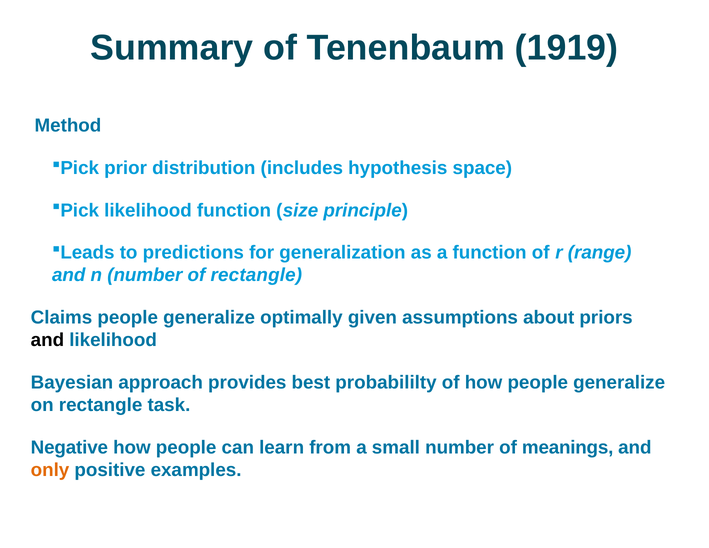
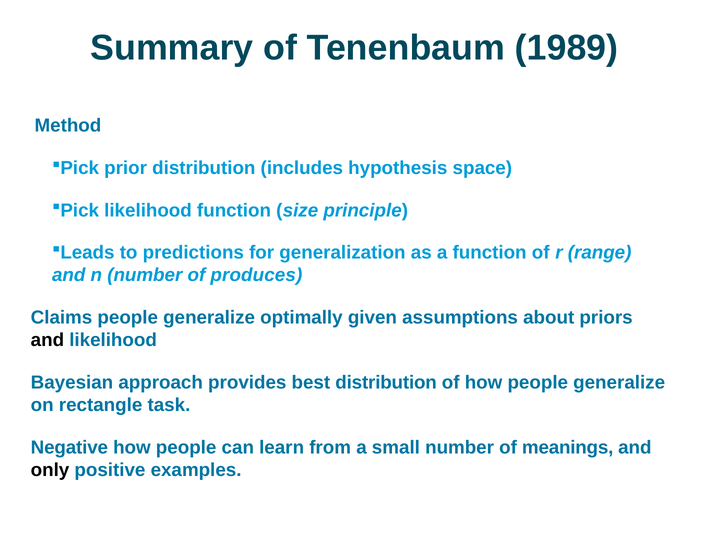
1919: 1919 -> 1989 (567, 48)
of rectangle: rectangle -> produces (256, 275)
best probabililty: probabililty -> distribution (386, 382)
only colour: orange -> black (50, 470)
